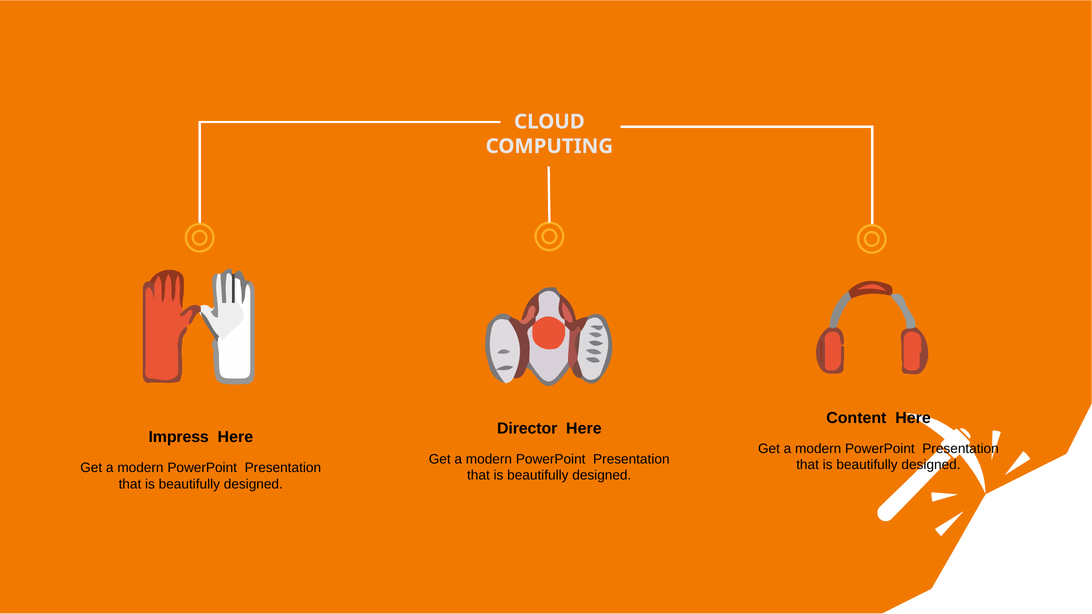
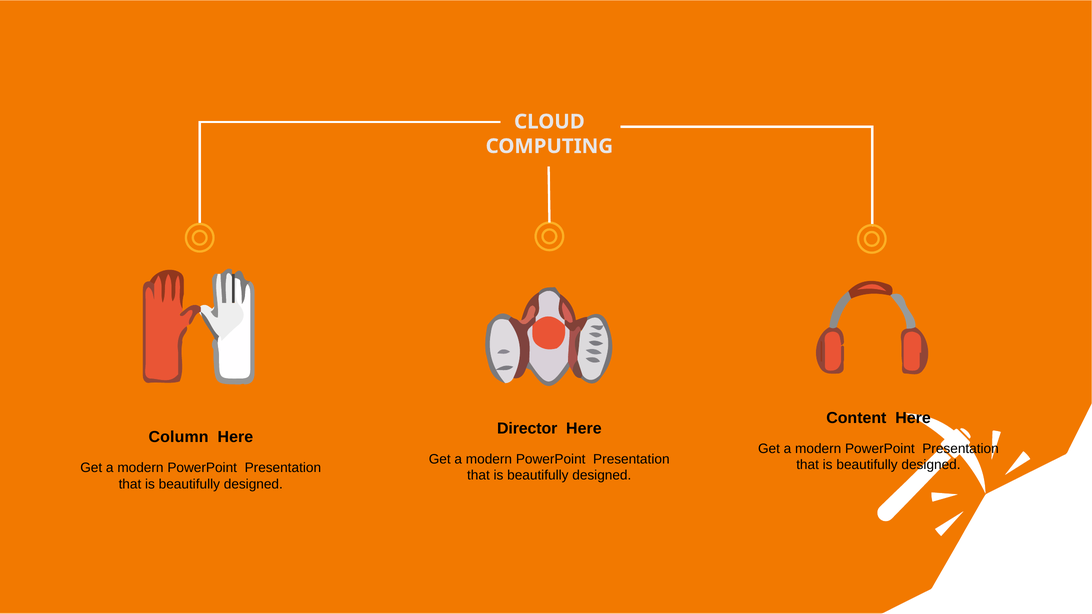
Impress: Impress -> Column (179, 437)
